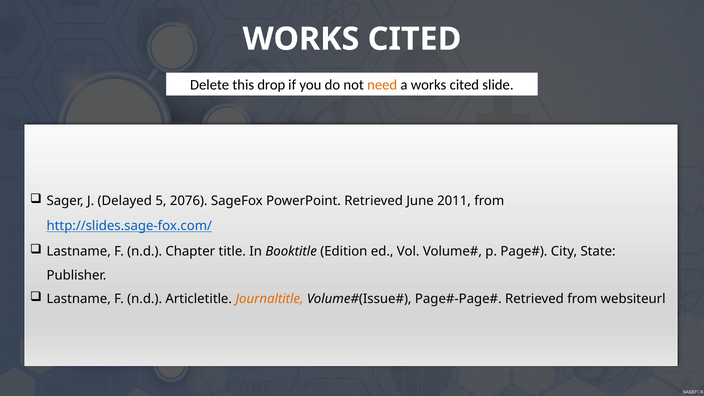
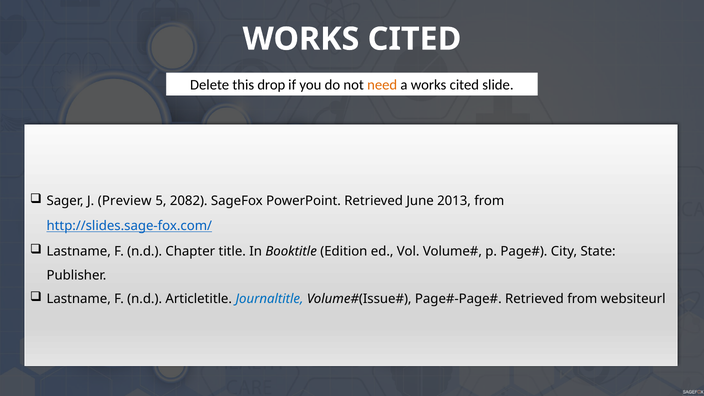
Delayed: Delayed -> Preview (125, 201)
2076: 2076 -> 2082 (189, 201)
2011: 2011 -> 2013 (454, 201)
Journaltitle colour: orange -> blue (269, 299)
